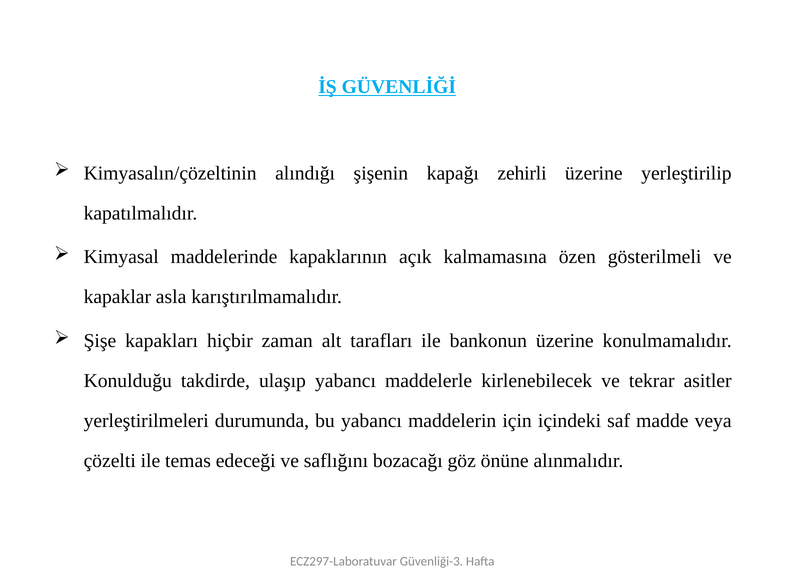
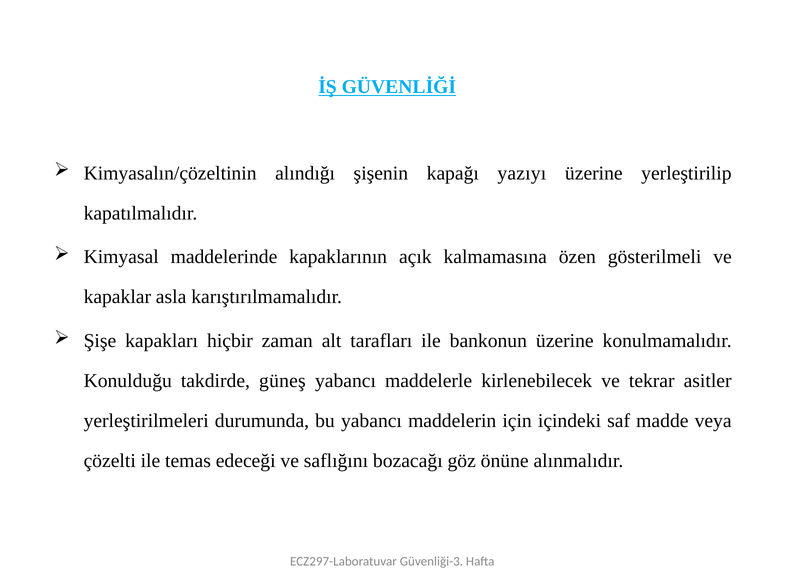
zehirli: zehirli -> yazıyı (522, 173)
ulaşıp: ulaşıp -> güneş (282, 381)
